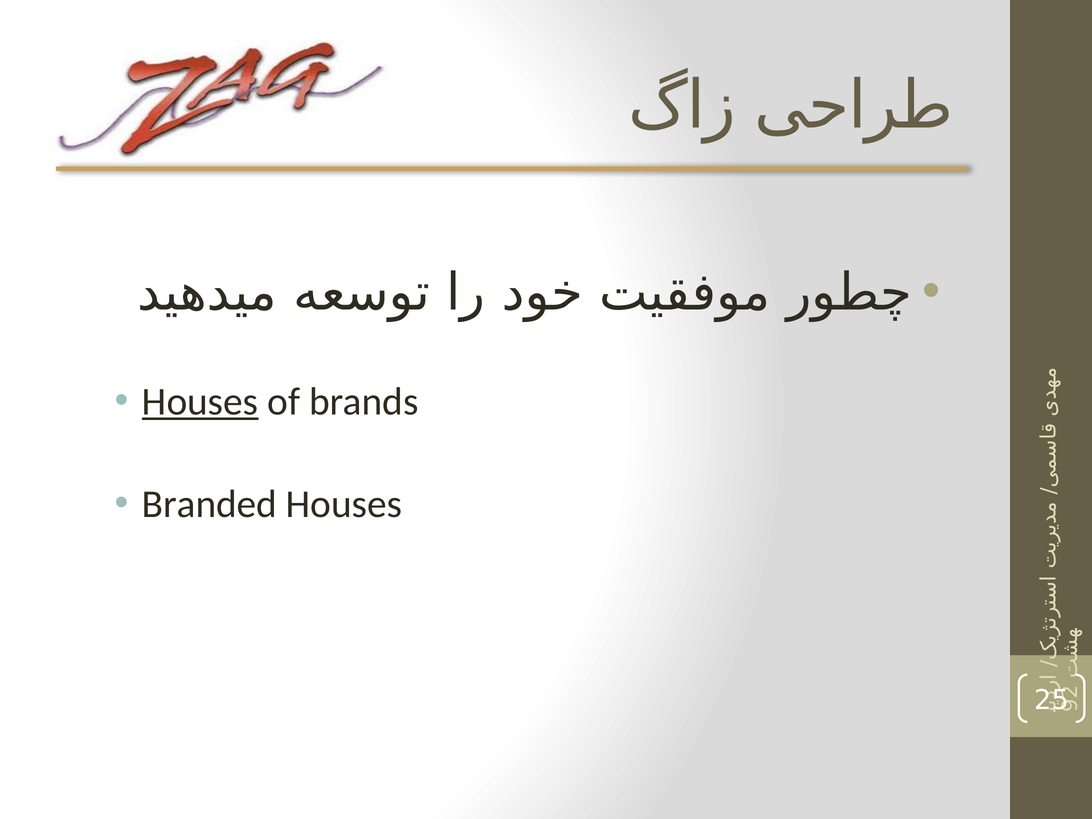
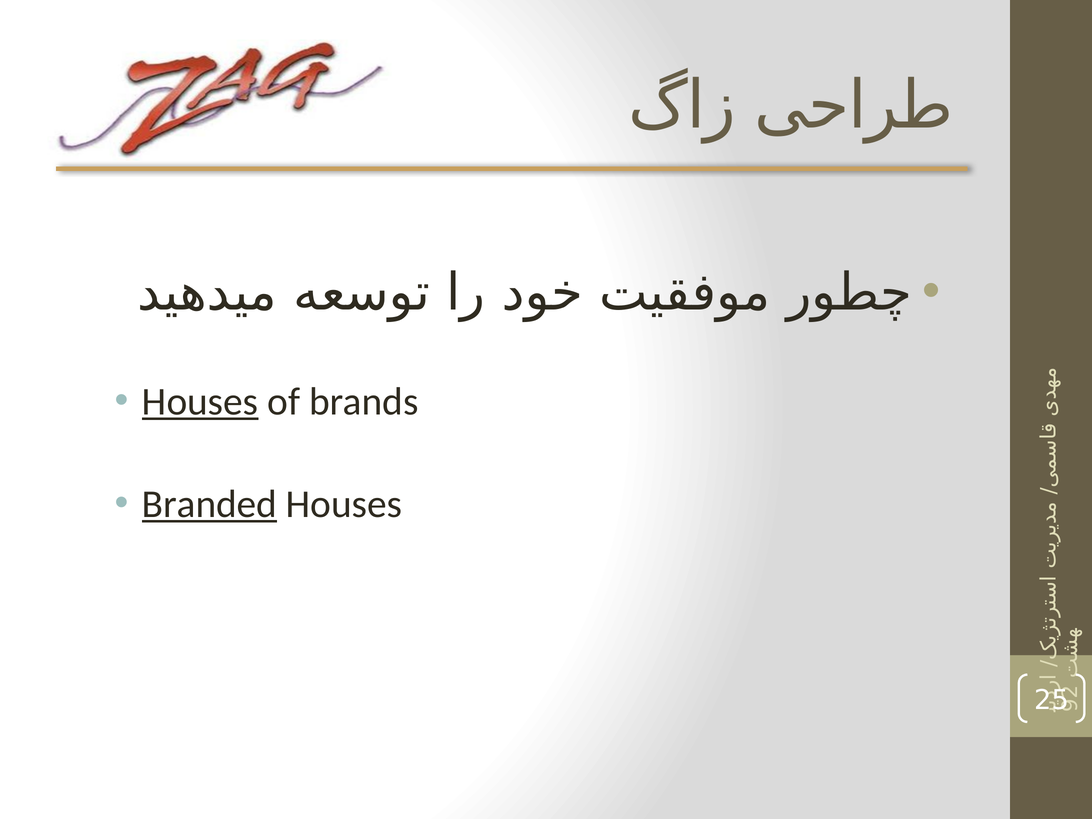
Branded underline: none -> present (210, 504)
